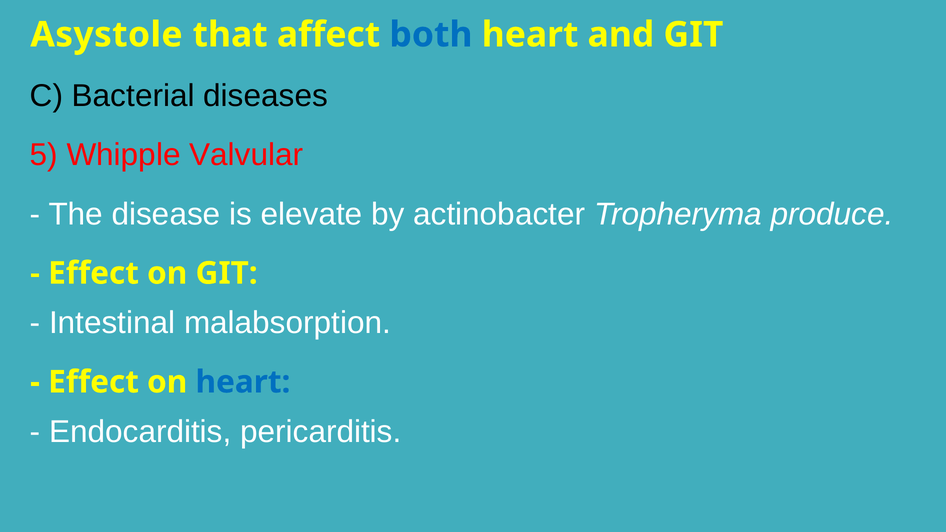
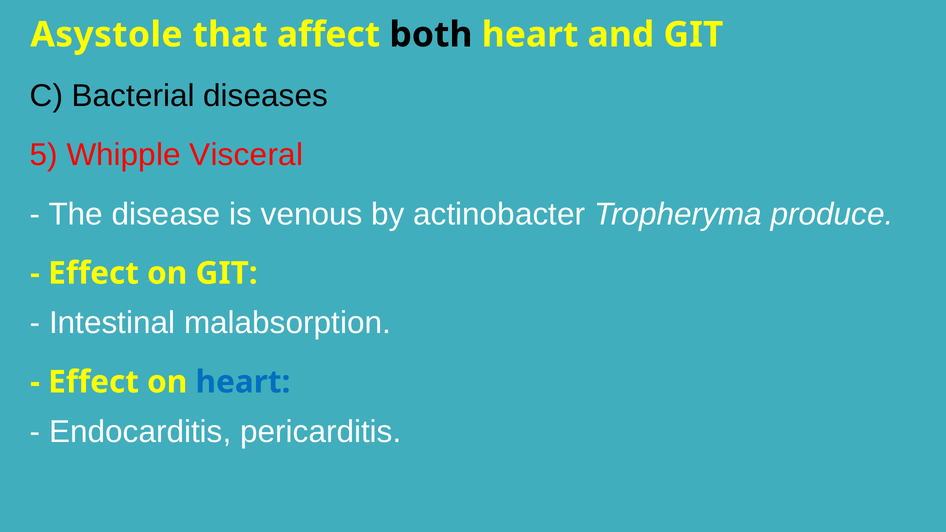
both colour: blue -> black (431, 35)
Valvular: Valvular -> Visceral (246, 155)
elevate: elevate -> venous (312, 214)
